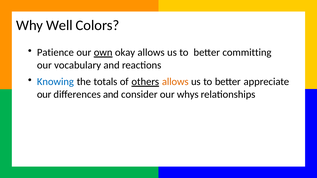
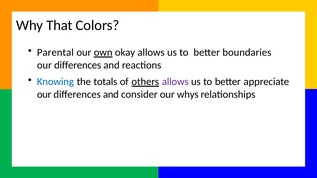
Well: Well -> That (59, 25)
Patience: Patience -> Parental (55, 53)
committing: committing -> boundaries (247, 53)
vocabulary: vocabulary -> differences (78, 65)
allows colour: orange -> purple (175, 82)
